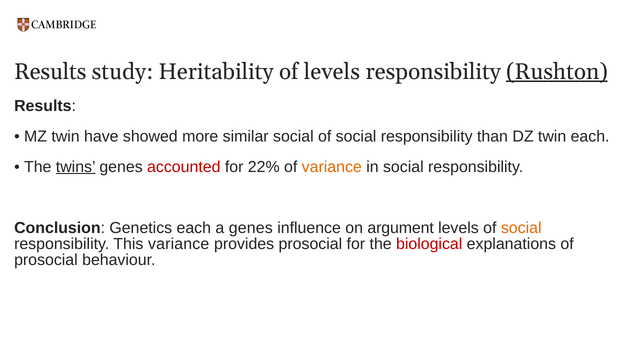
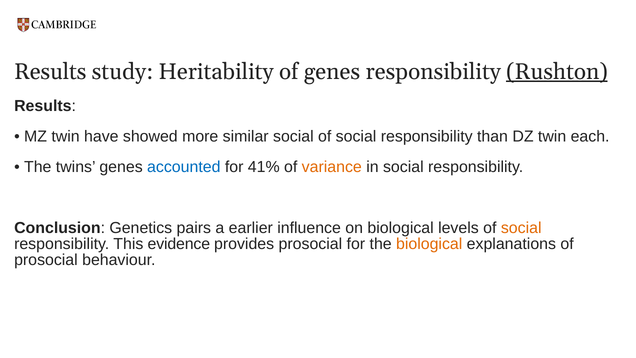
of levels: levels -> genes (332, 72)
twins underline: present -> none (76, 167)
accounted colour: red -> blue (184, 167)
22%: 22% -> 41% (264, 167)
Genetics each: each -> pairs (194, 228)
a genes: genes -> earlier (251, 228)
on argument: argument -> biological (401, 228)
This variance: variance -> evidence (179, 244)
biological colour: red -> orange (429, 244)
